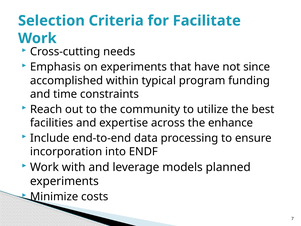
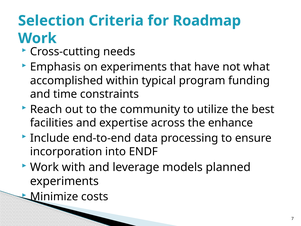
Facilitate: Facilitate -> Roadmap (207, 21)
since: since -> what (257, 67)
